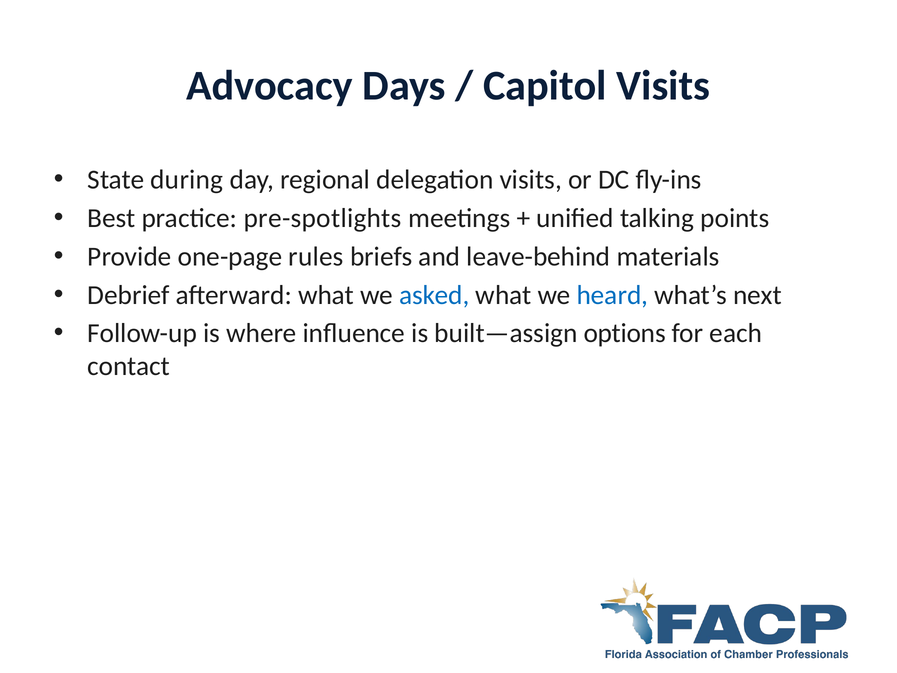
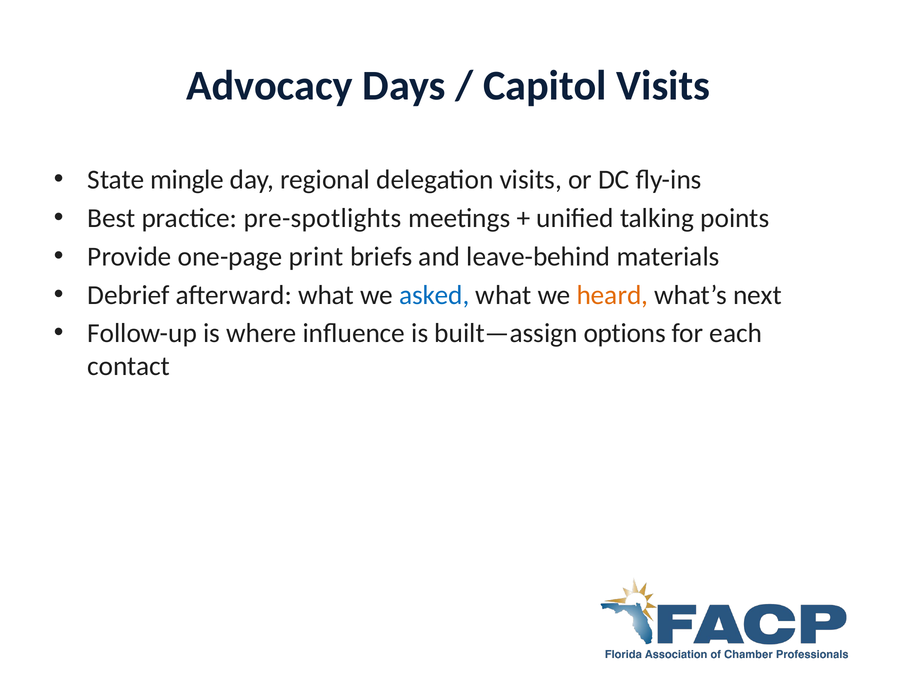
during: during -> mingle (187, 180)
rules: rules -> print (316, 257)
heard colour: blue -> orange (612, 295)
